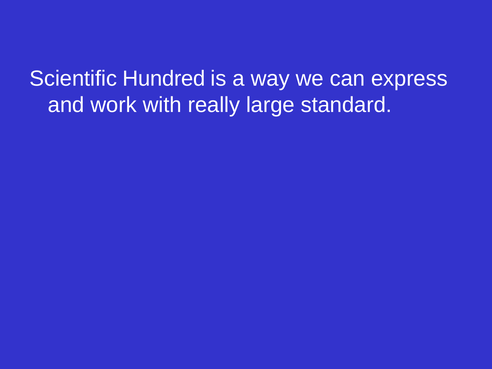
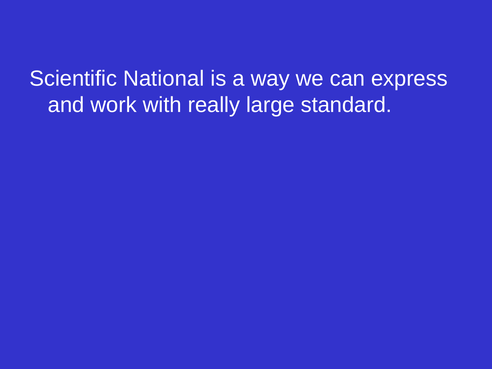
Hundred: Hundred -> National (164, 79)
